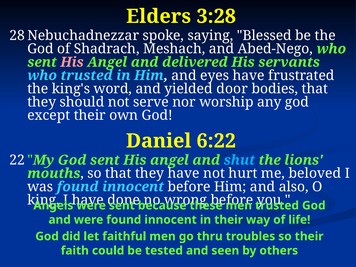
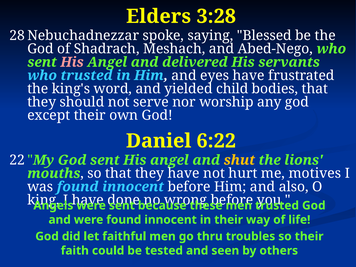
door: door -> child (232, 89)
shut colour: light blue -> yellow (239, 160)
beloved: beloved -> motives (315, 173)
